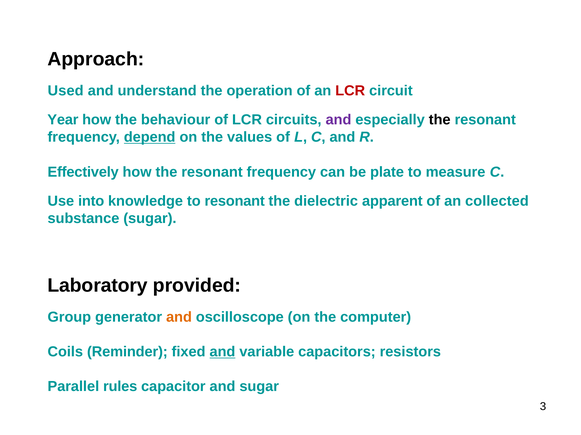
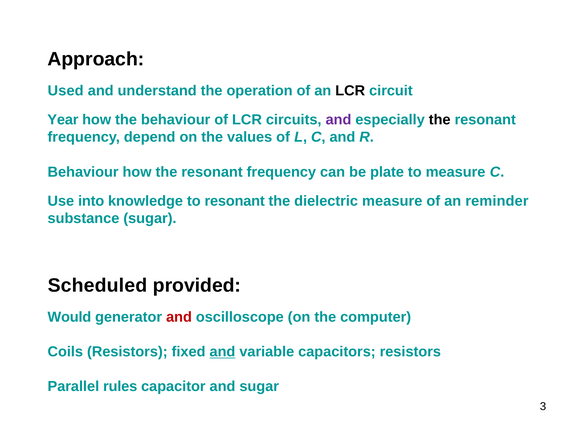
LCR colour: red -> black (350, 91)
depend underline: present -> none (150, 137)
Effectively: Effectively -> Behaviour (83, 172)
dielectric apparent: apparent -> measure (392, 201)
collected: collected -> reminder (497, 201)
Laboratory: Laboratory -> Scheduled (97, 286)
Group: Group -> Would (69, 317)
and colour: orange -> red (179, 317)
Coils Reminder: Reminder -> Resistors (127, 352)
